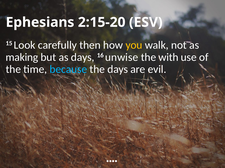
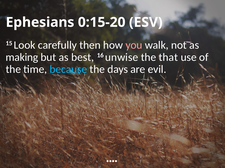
2:15-20: 2:15-20 -> 0:15-20 (102, 22)
you colour: yellow -> pink (134, 45)
as days: days -> best (83, 57)
with: with -> that (168, 57)
